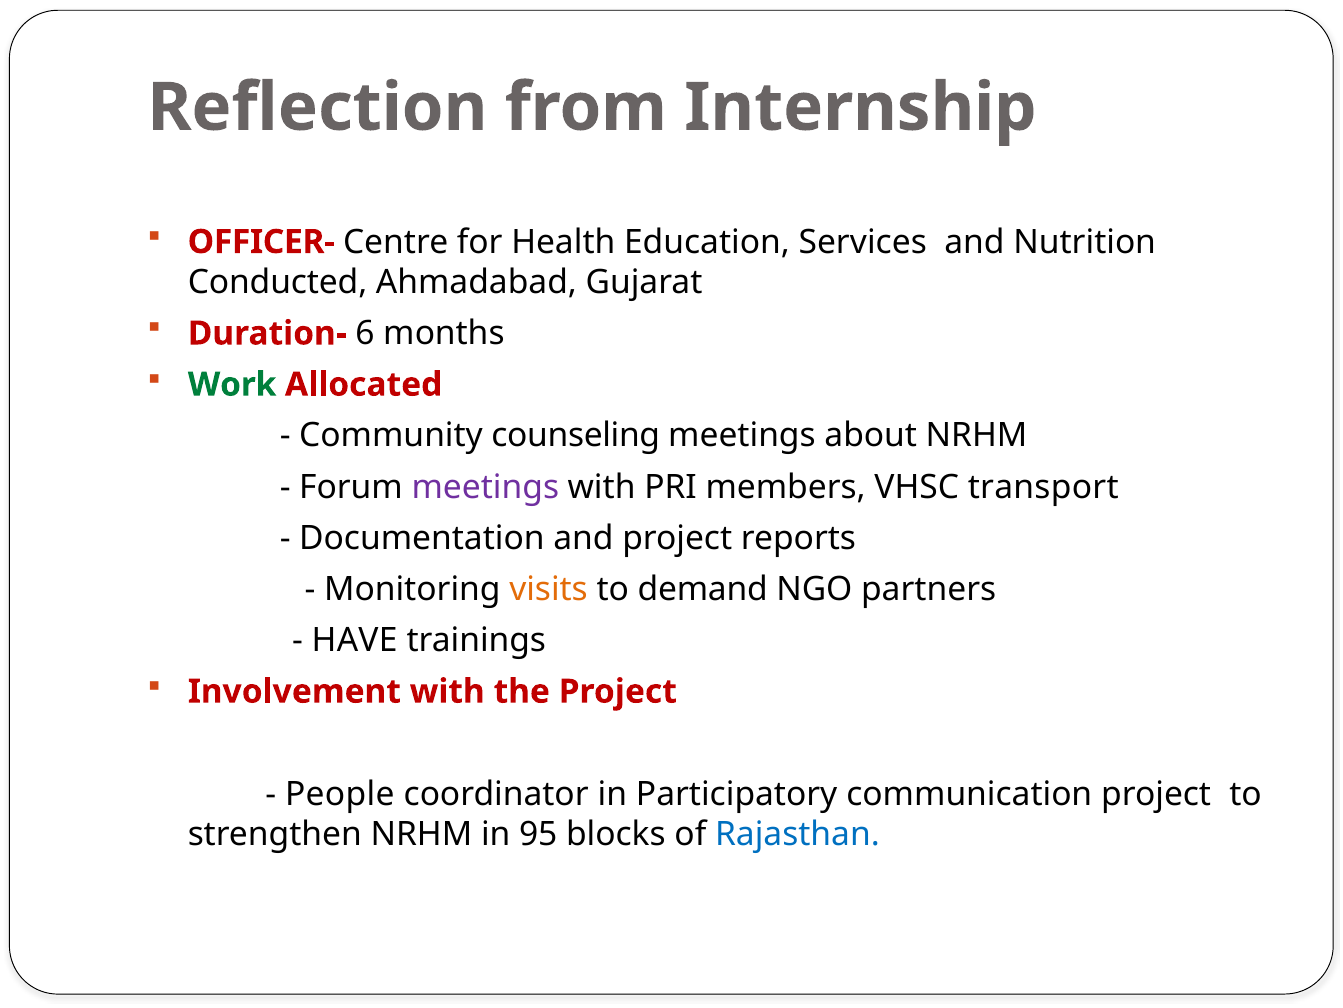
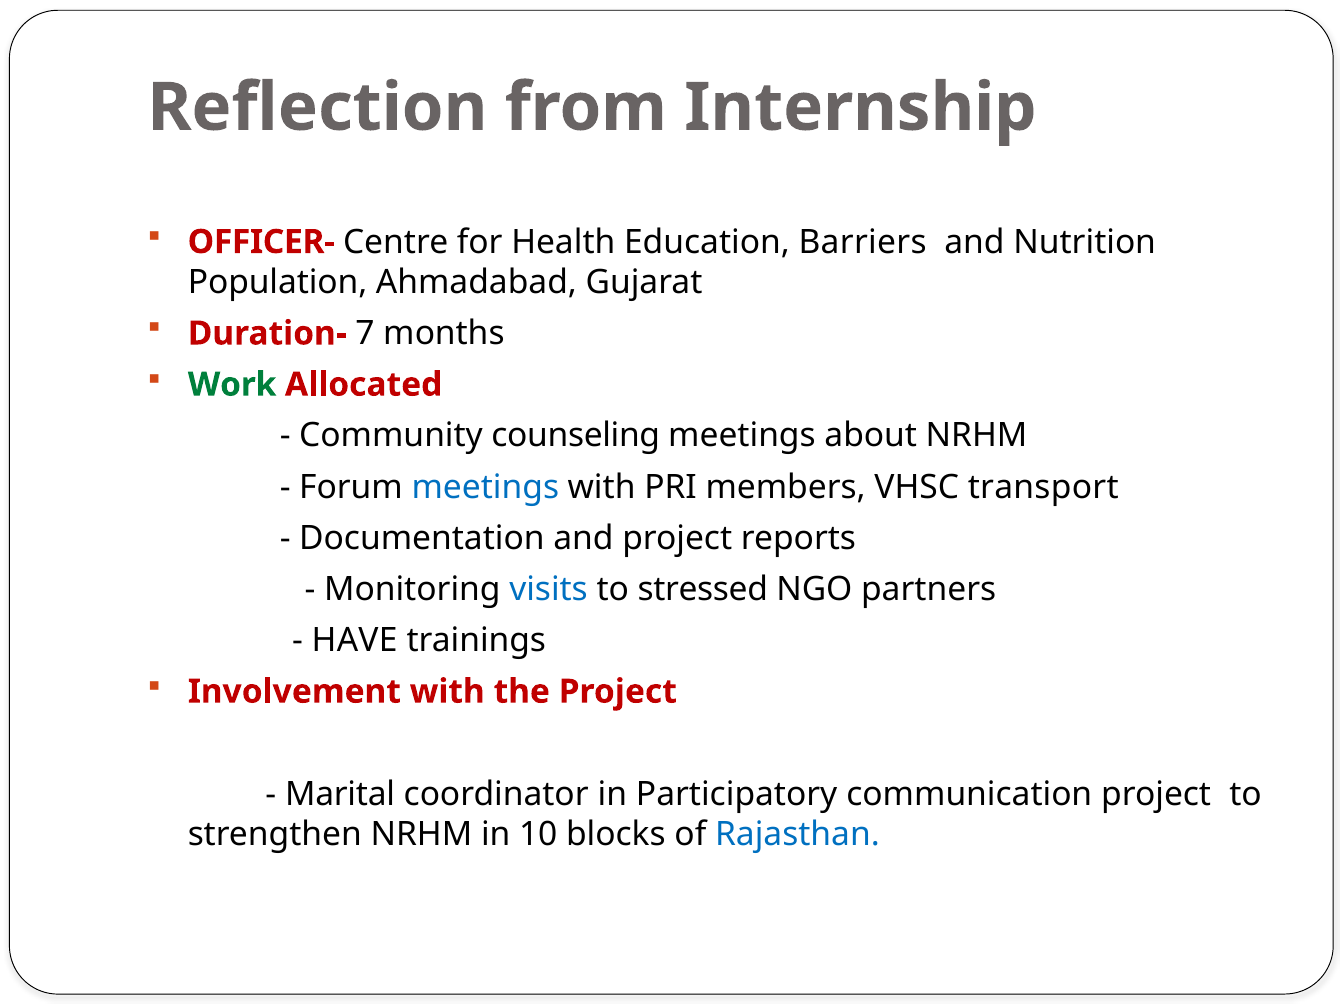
Services: Services -> Barriers (863, 242)
Conducted: Conducted -> Population (278, 282)
6: 6 -> 7 (365, 333)
meetings colour: purple -> blue (485, 487)
visits colour: orange -> blue (549, 589)
demand: demand -> stressed (703, 589)
People: People -> Marital (340, 793)
95: 95 -> 10 (538, 834)
